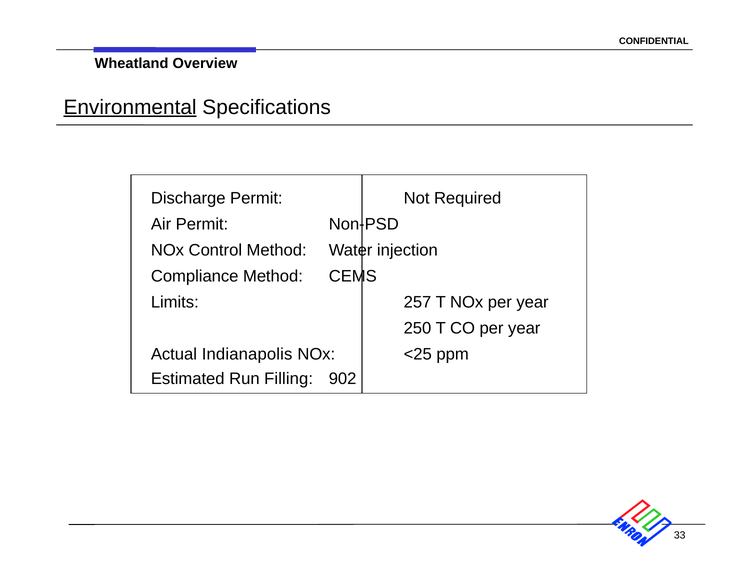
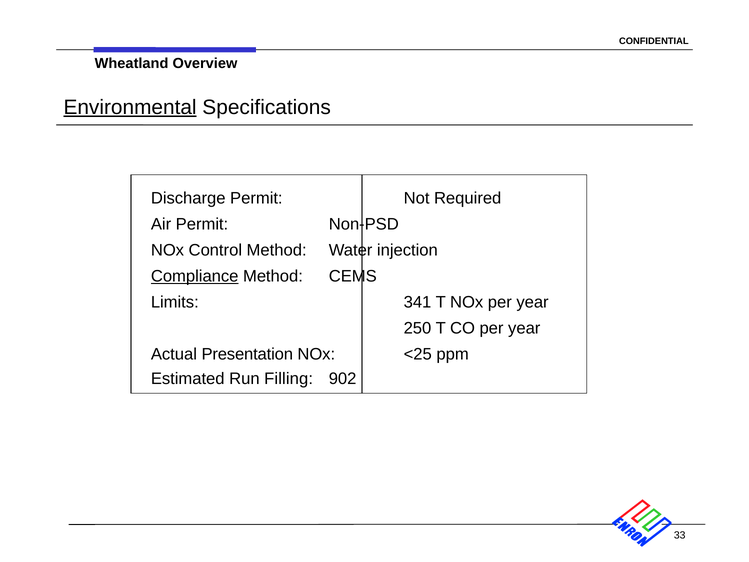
Compliance underline: none -> present (195, 276)
257: 257 -> 341 (418, 302)
Indianapolis: Indianapolis -> Presentation (247, 354)
